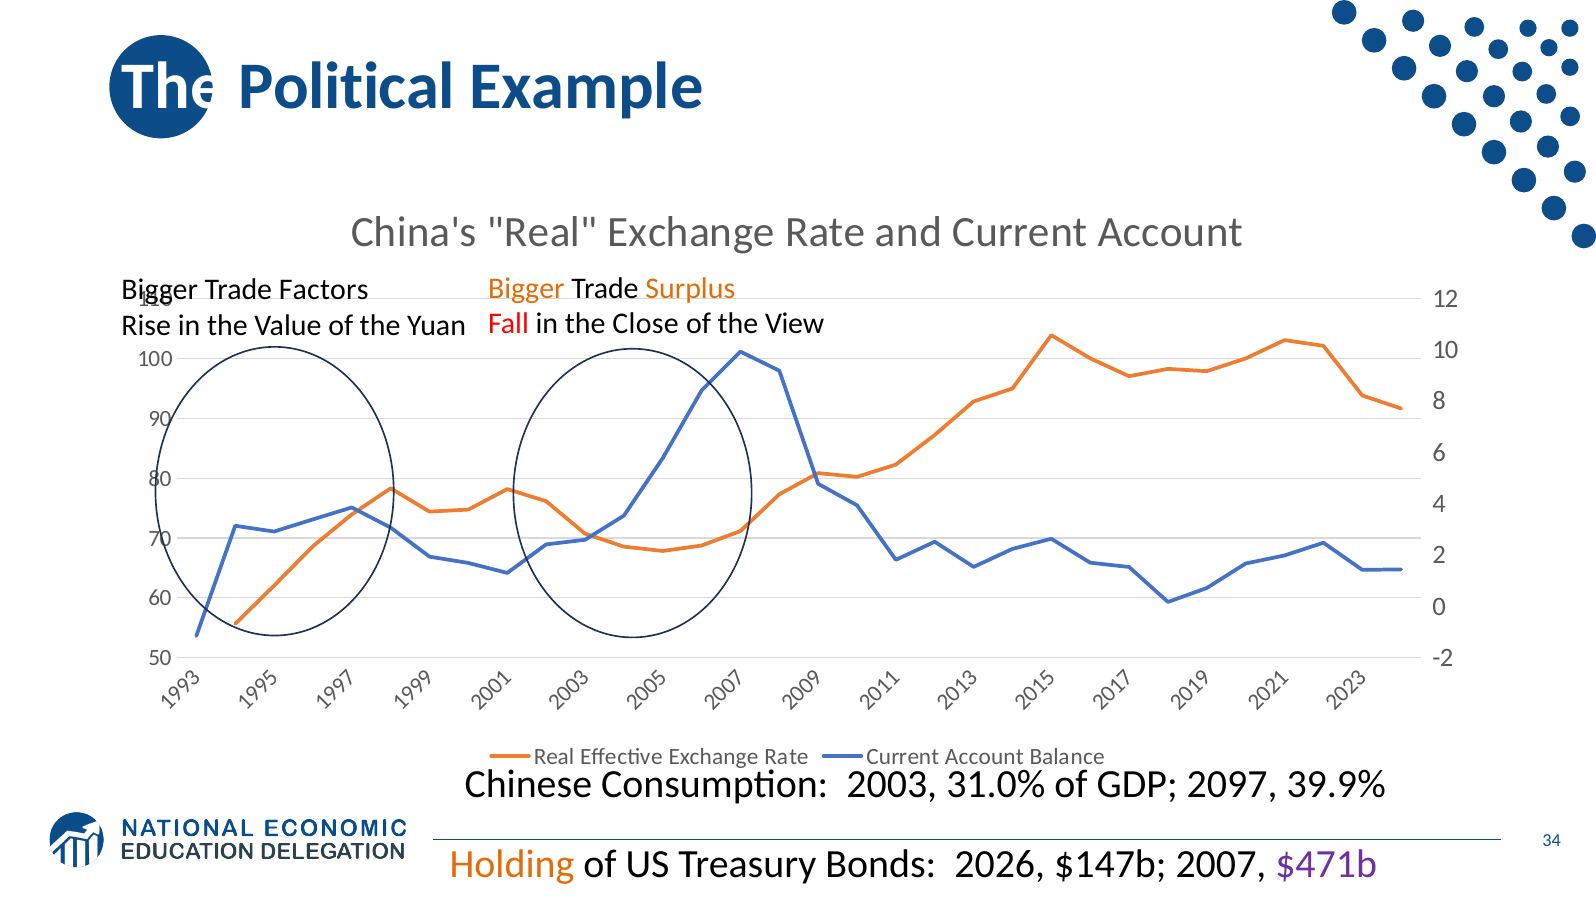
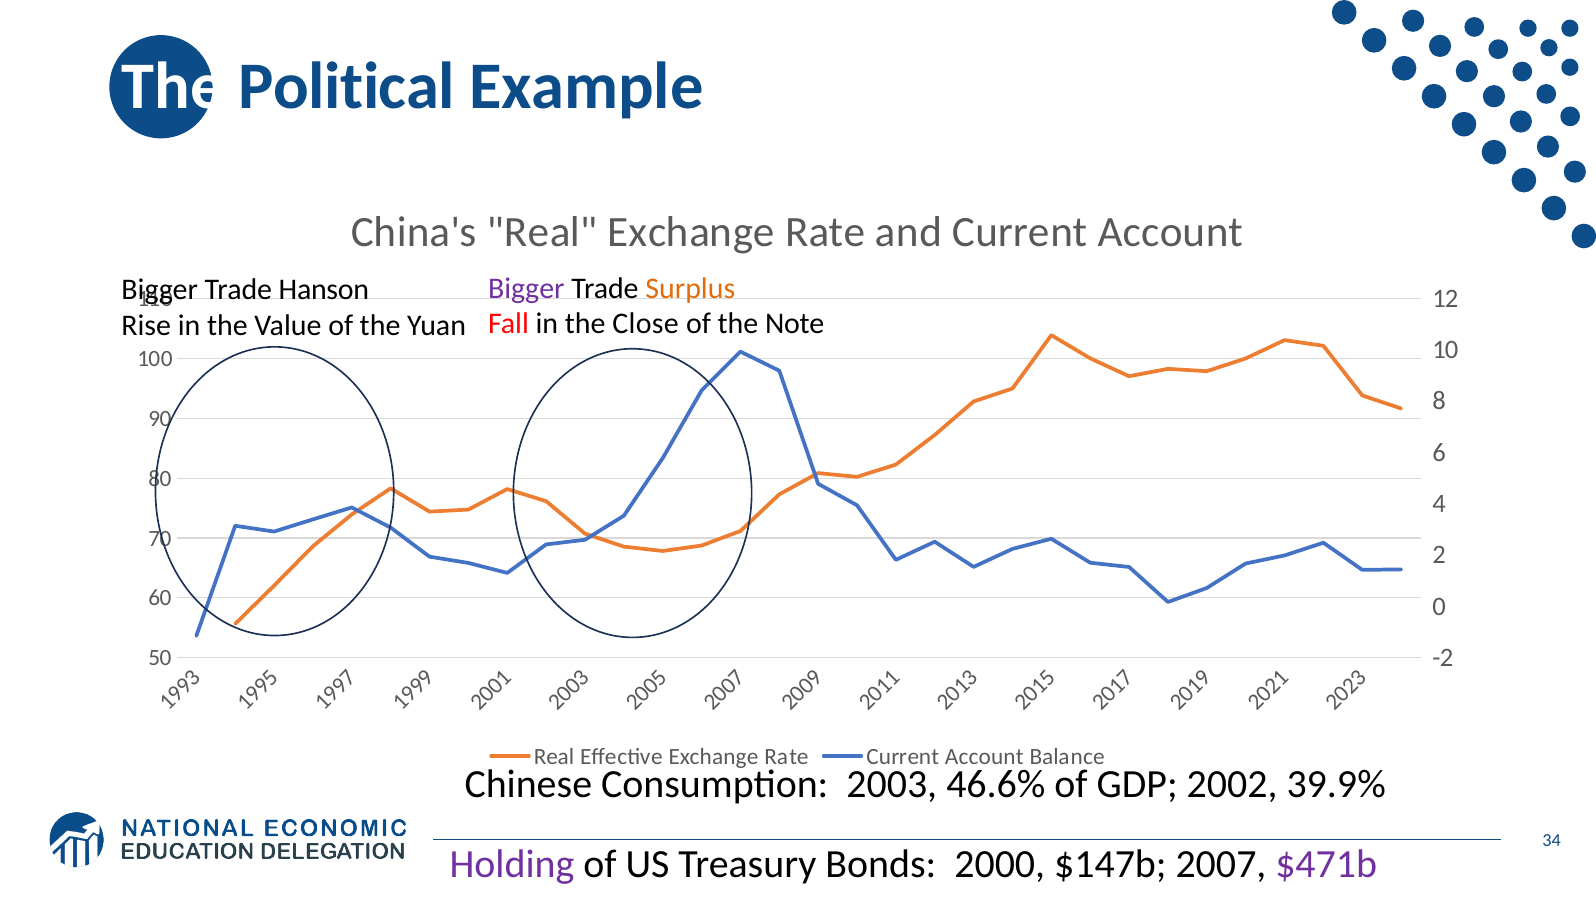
Bigger colour: orange -> purple (526, 288)
Factors: Factors -> Hanson (324, 290)
View: View -> Note (795, 324)
31.0%: 31.0% -> 46.6% (996, 784)
2097: 2097 -> 2002 (1232, 784)
Holding colour: orange -> purple (512, 864)
2026: 2026 -> 2000 (1000, 864)
